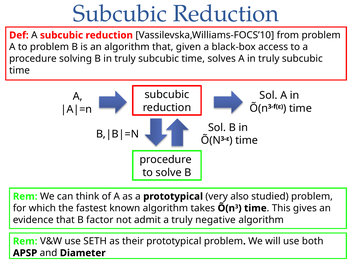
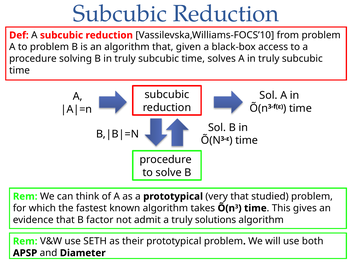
very also: also -> that (240, 196)
negative: negative -> solutions (216, 220)
